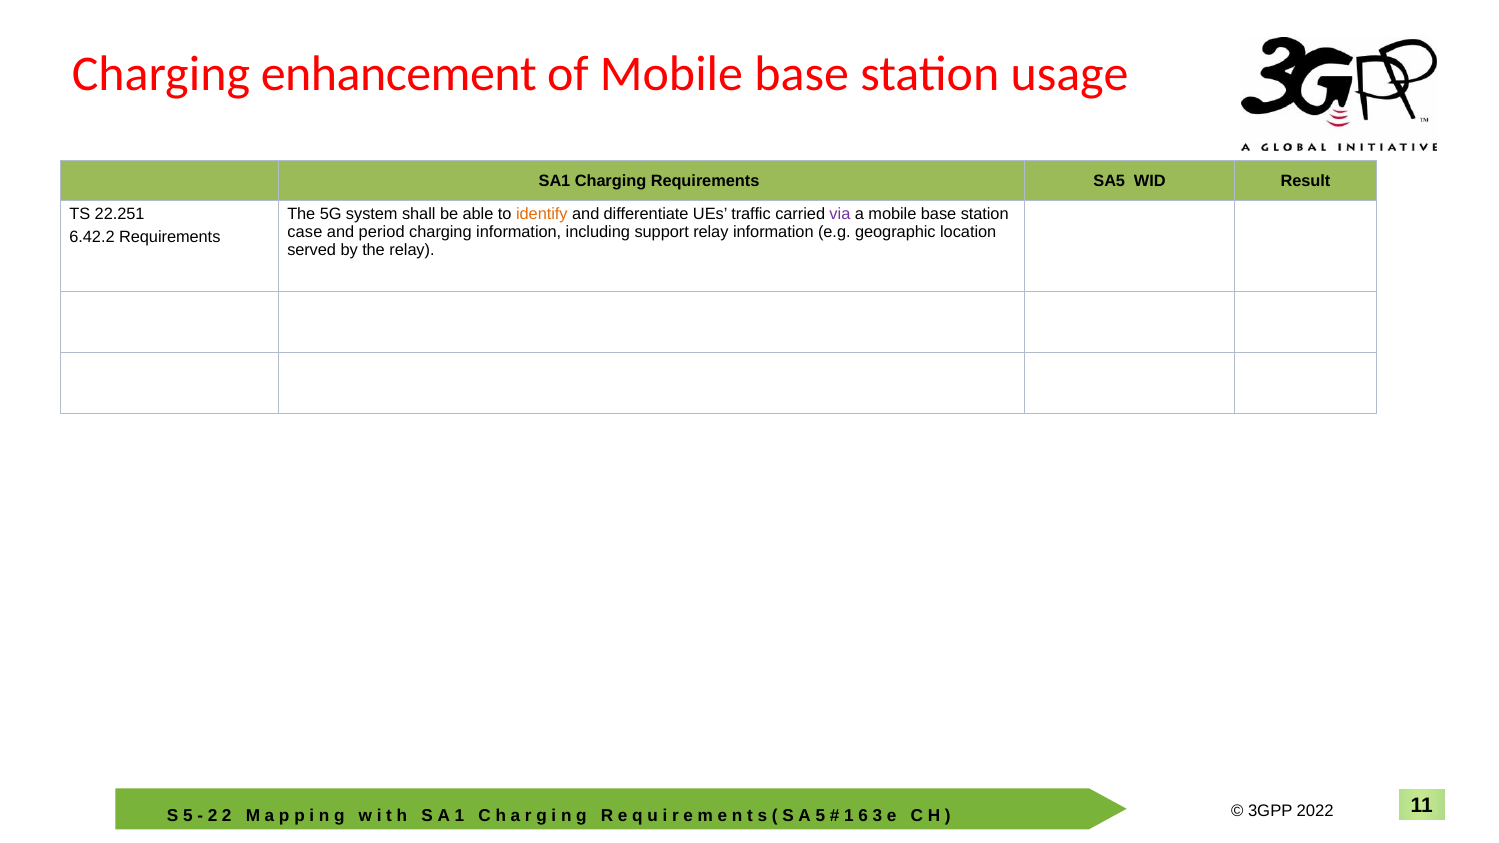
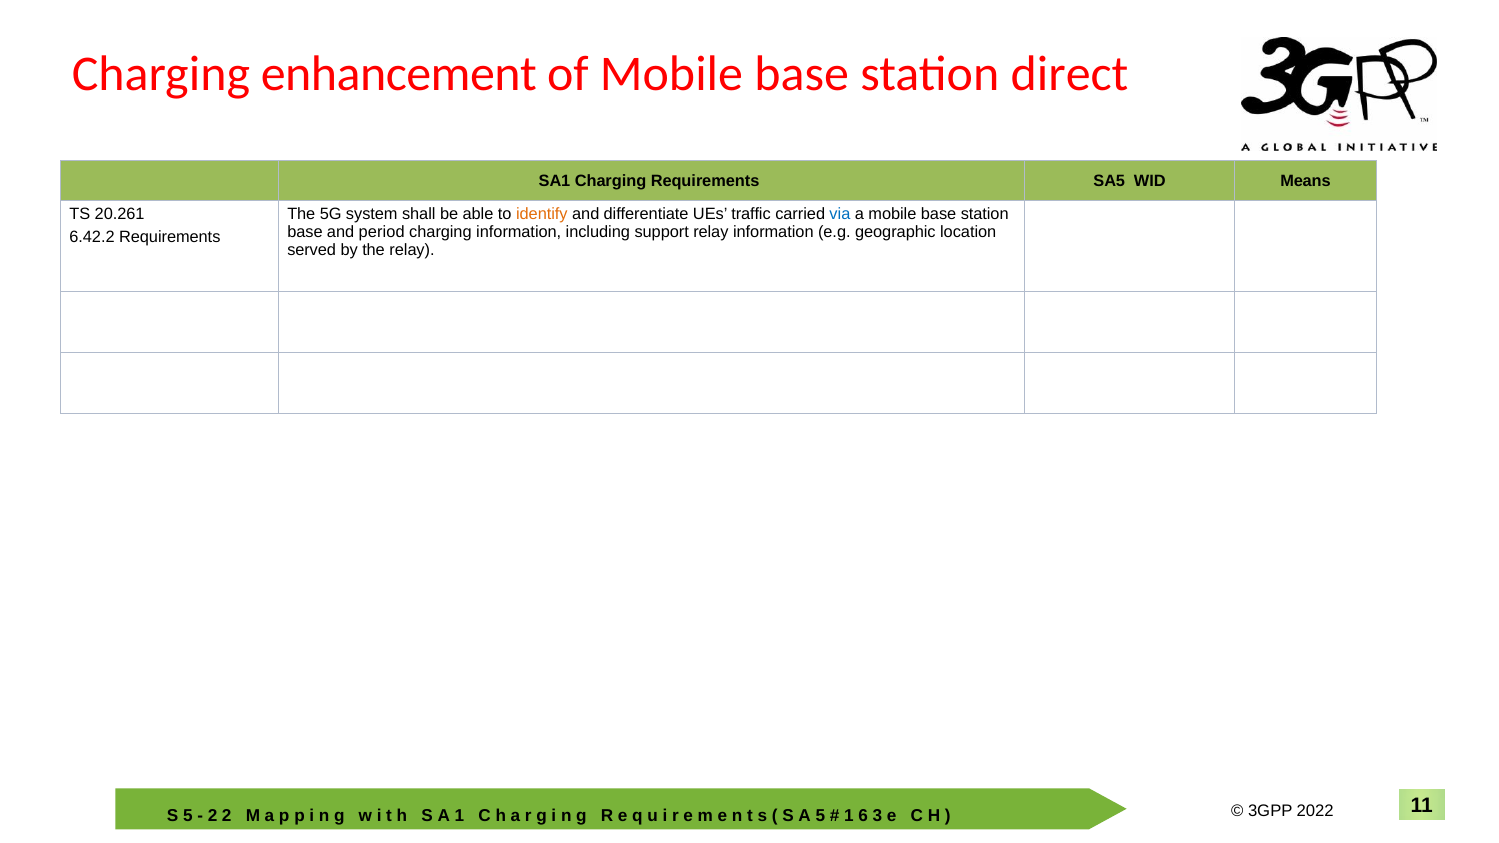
usage: usage -> direct (1070, 74)
Result: Result -> Means (1305, 181)
22.251: 22.251 -> 20.261 (120, 214)
via colour: purple -> blue (840, 214)
case: case -> base (305, 232)
